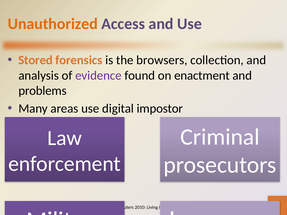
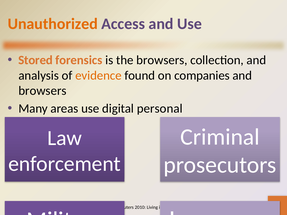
evidence colour: purple -> orange (98, 76)
enactment: enactment -> companies (202, 76)
problems: problems -> browsers (42, 91)
impostor: impostor -> personal (160, 109)
